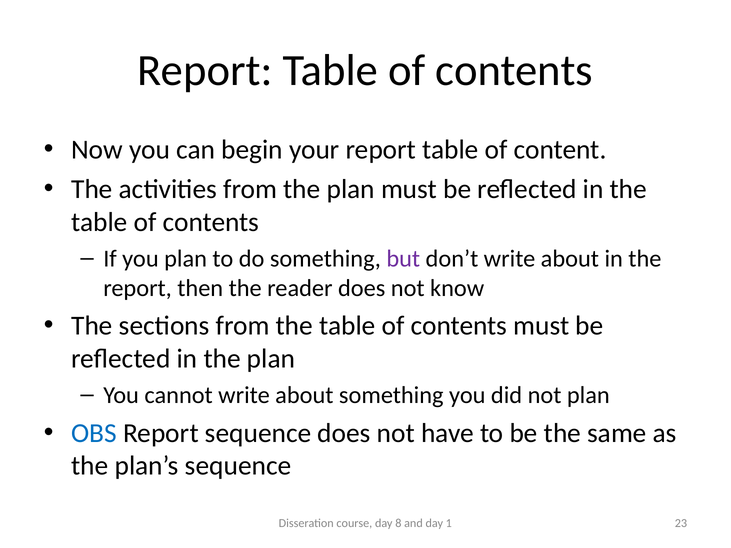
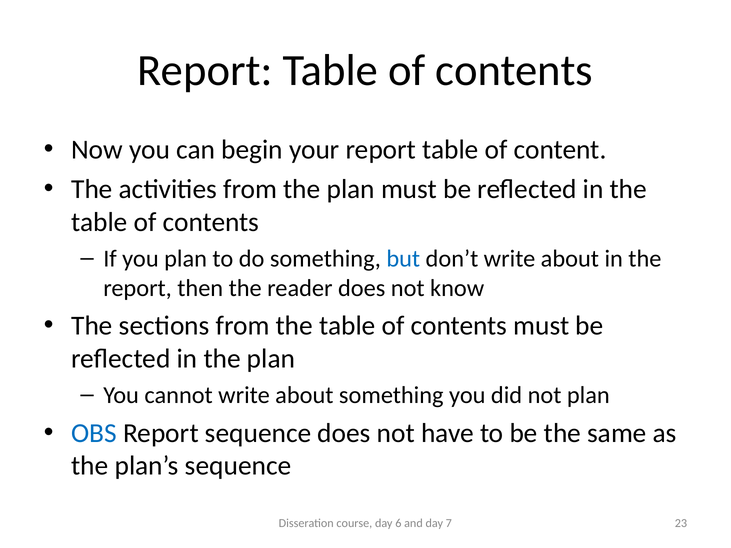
but colour: purple -> blue (403, 259)
8: 8 -> 6 (398, 523)
1: 1 -> 7 (449, 523)
